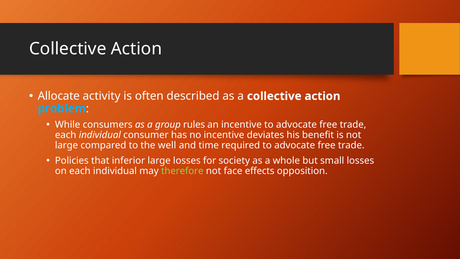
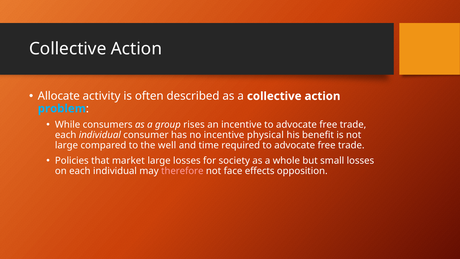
rules: rules -> rises (194, 125)
deviates: deviates -> physical (265, 135)
inferior: inferior -> market (128, 160)
therefore colour: light green -> pink (182, 171)
